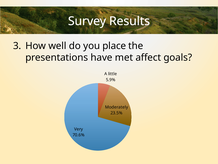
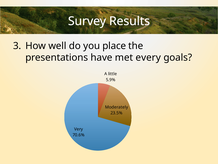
affect: affect -> every (148, 57)
